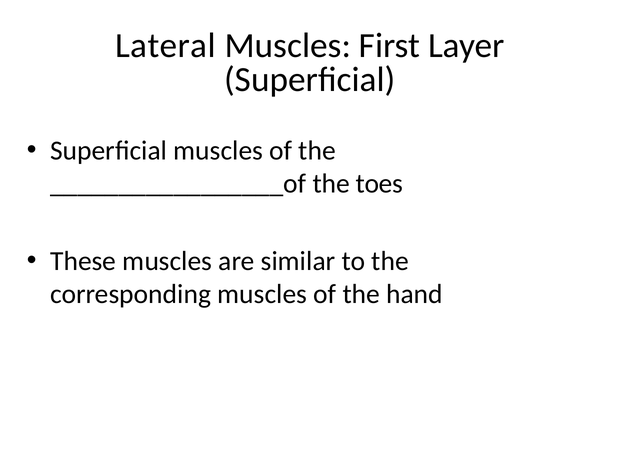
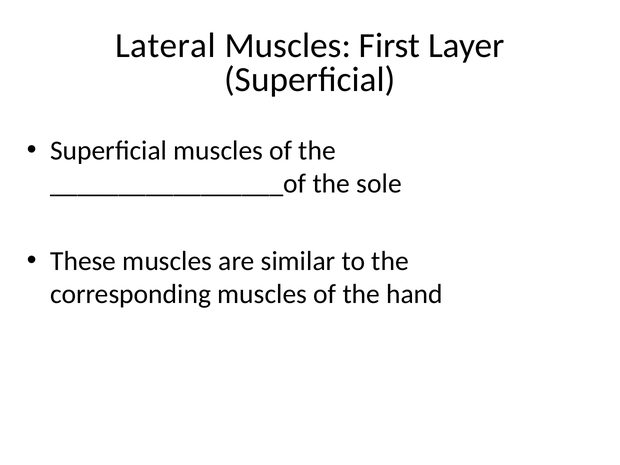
toes: toes -> sole (379, 184)
